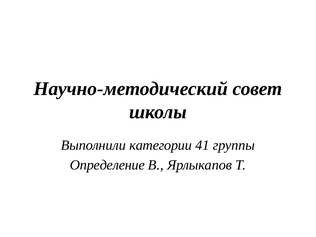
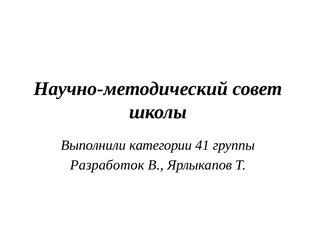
Определение: Определение -> Разработок (107, 165)
